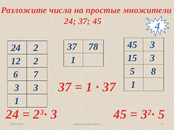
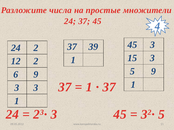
78: 78 -> 39 (93, 47)
5 8: 8 -> 9 (154, 72)
6 7: 7 -> 9 (36, 75)
